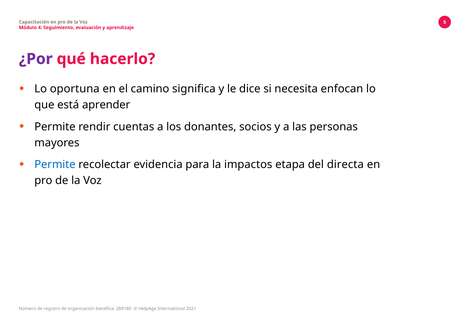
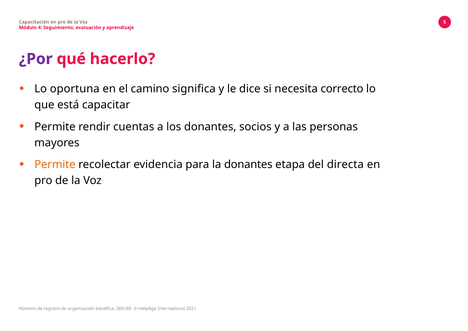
enfocan: enfocan -> correcto (342, 89)
aprender: aprender -> capacitar (106, 105)
Permite colour: blue -> orange (55, 165)
la impactos: impactos -> donantes (248, 165)
